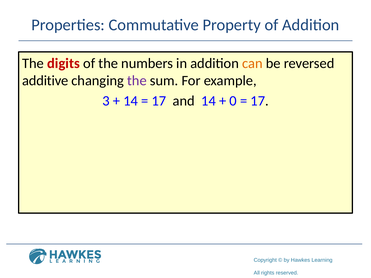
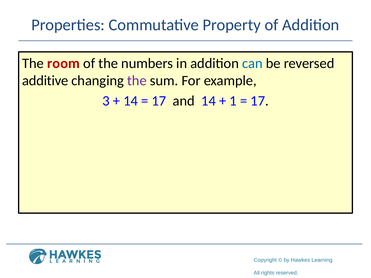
digits: digits -> room (64, 63)
can colour: orange -> blue (252, 63)
0: 0 -> 1 (233, 101)
